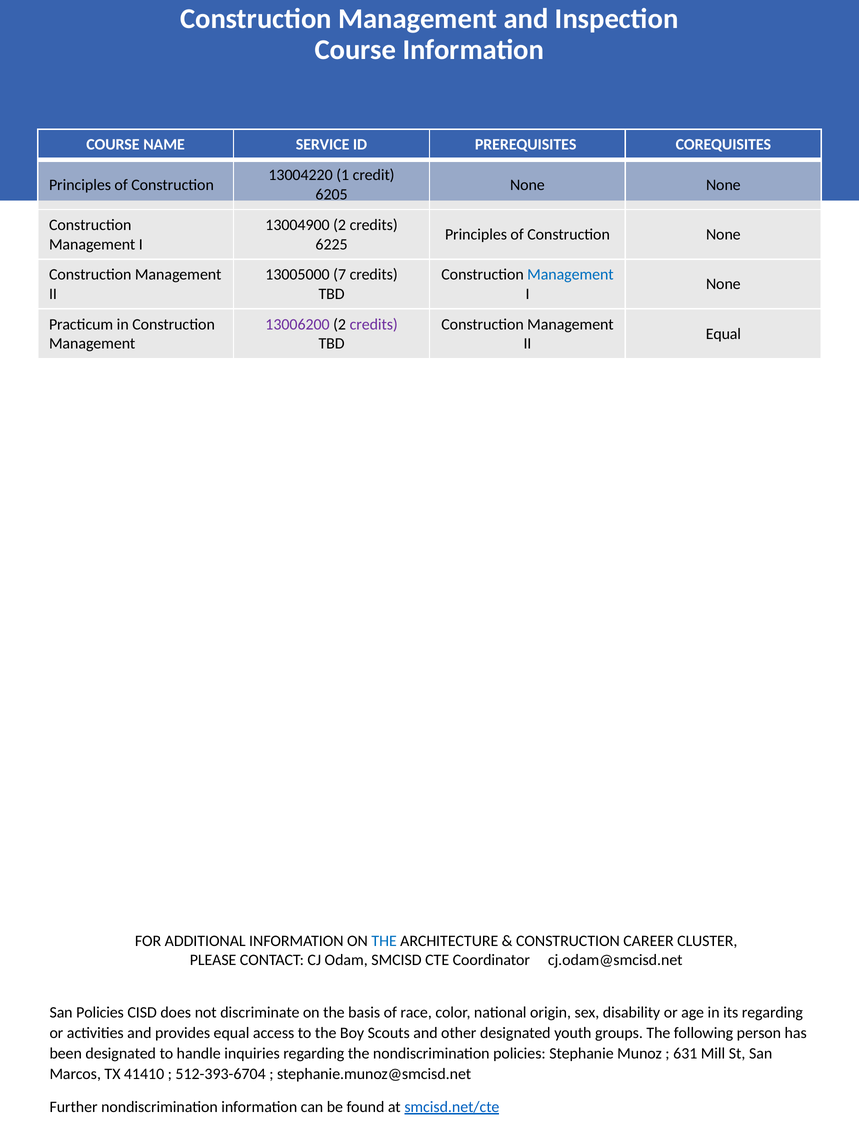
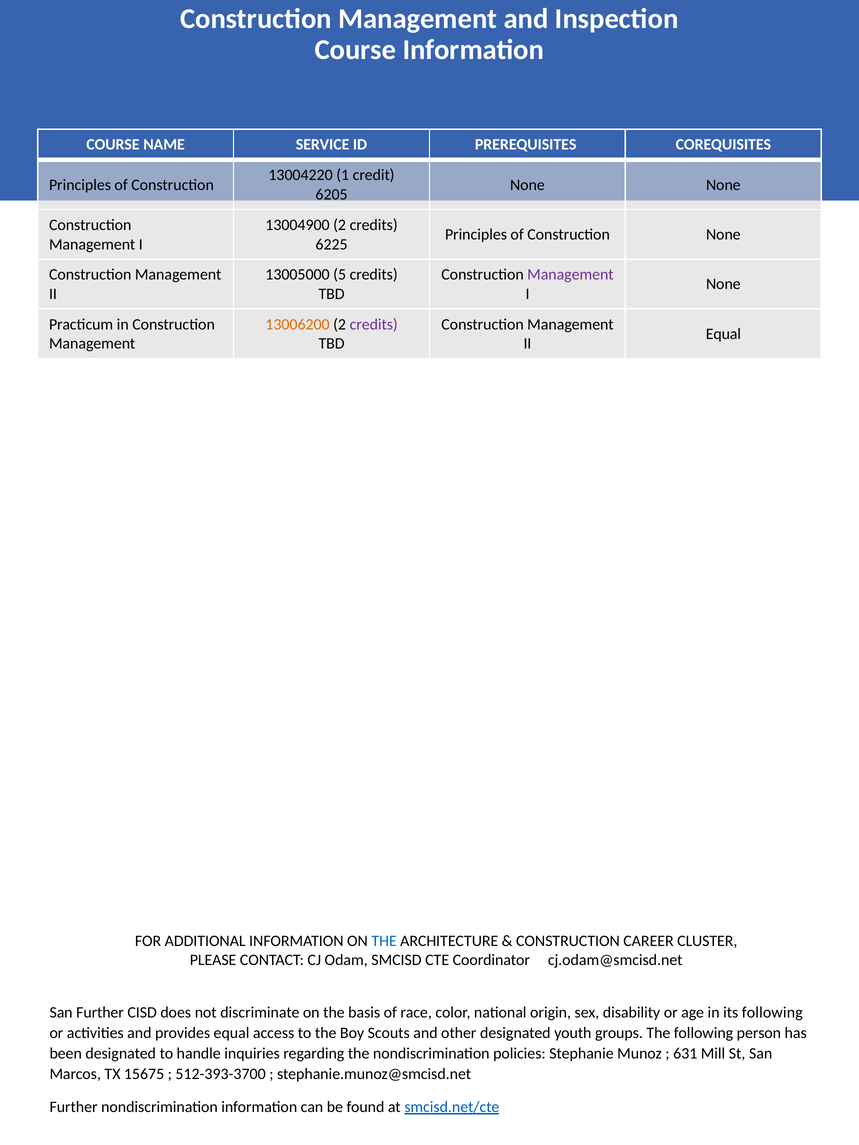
7: 7 -> 5 (340, 275)
Management colour: blue -> purple (570, 275)
13006200 colour: purple -> orange (298, 325)
San Policies: Policies -> Further (100, 1013)
its regarding: regarding -> following (772, 1013)
41410: 41410 -> 15675 (144, 1074)
512-393-6704: 512-393-6704 -> 512-393-3700 (221, 1074)
